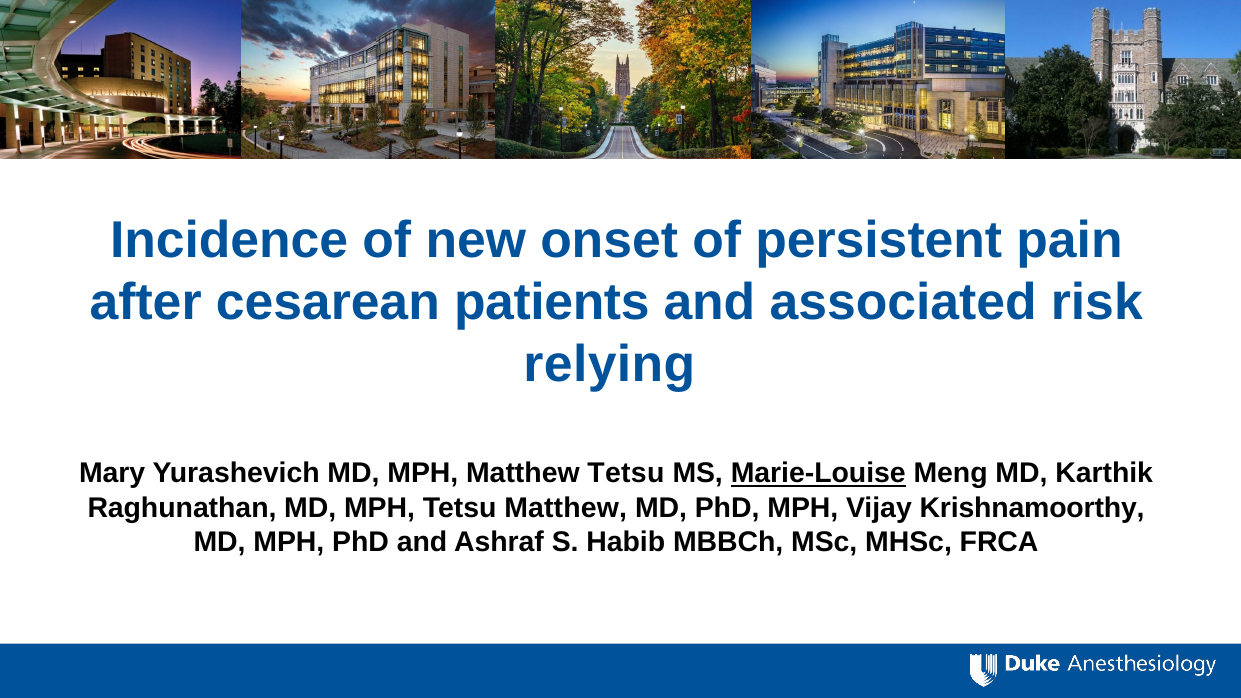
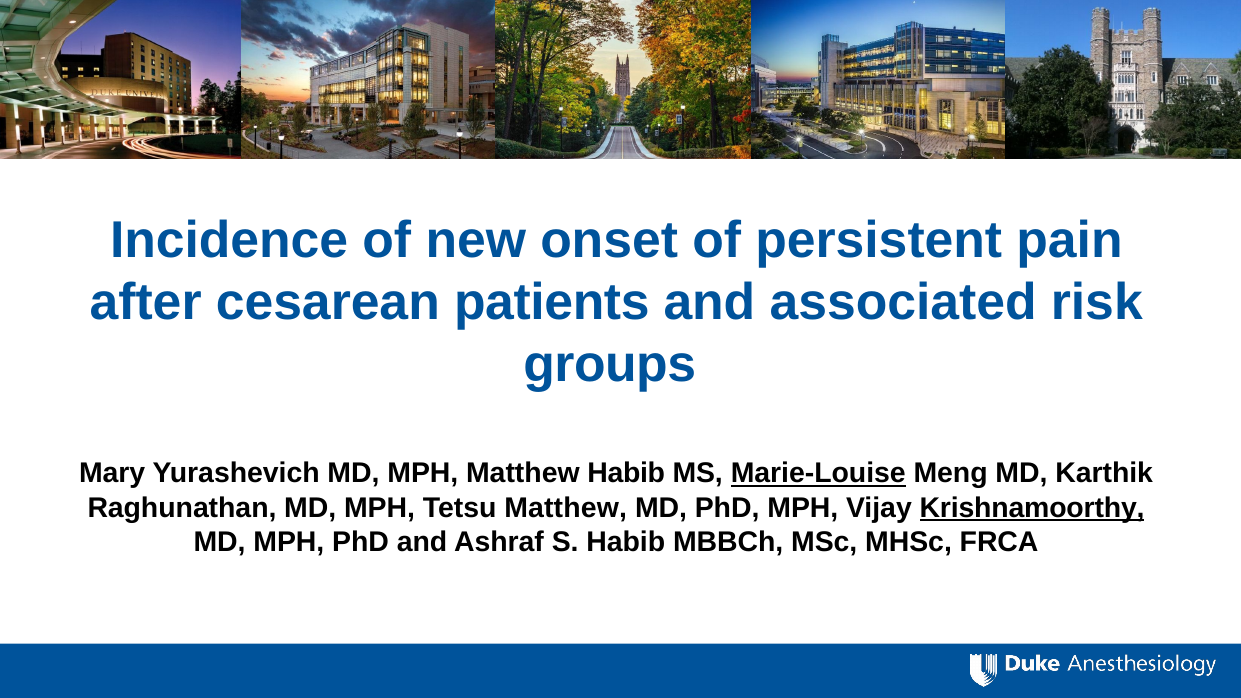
relying: relying -> groups (610, 364)
Matthew Tetsu: Tetsu -> Habib (626, 474)
Krishnamoorthy underline: none -> present (1032, 508)
